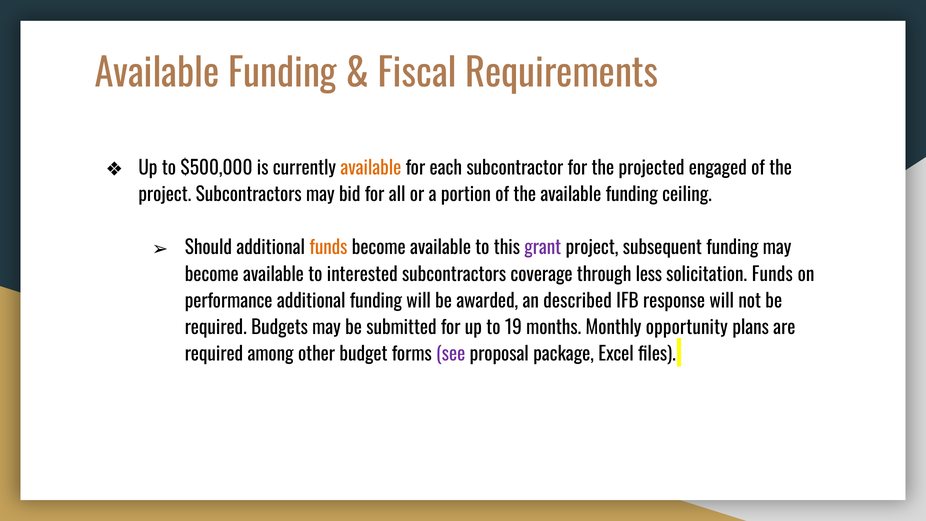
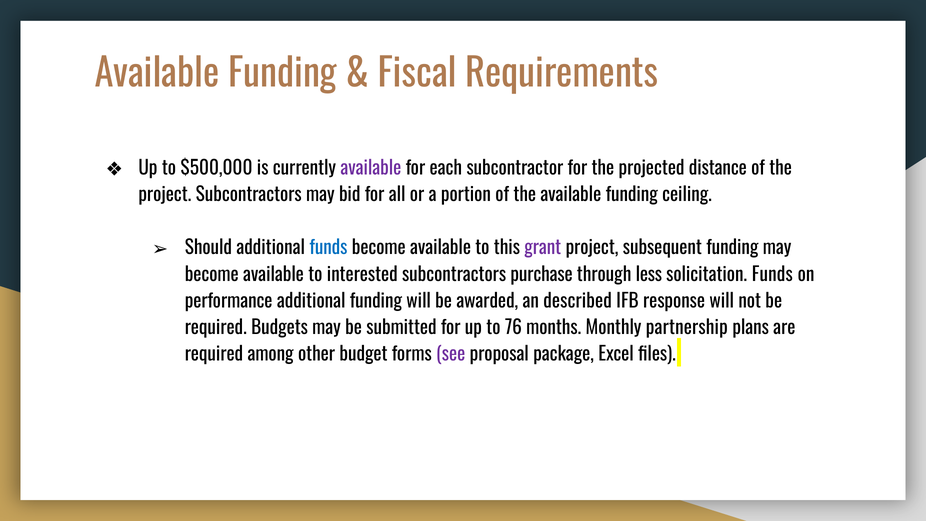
available colour: orange -> purple (371, 168)
engaged: engaged -> distance (718, 168)
funds colour: orange -> blue (328, 248)
coverage: coverage -> purchase (542, 275)
19: 19 -> 76 (513, 328)
opportunity: opportunity -> partnership (687, 328)
